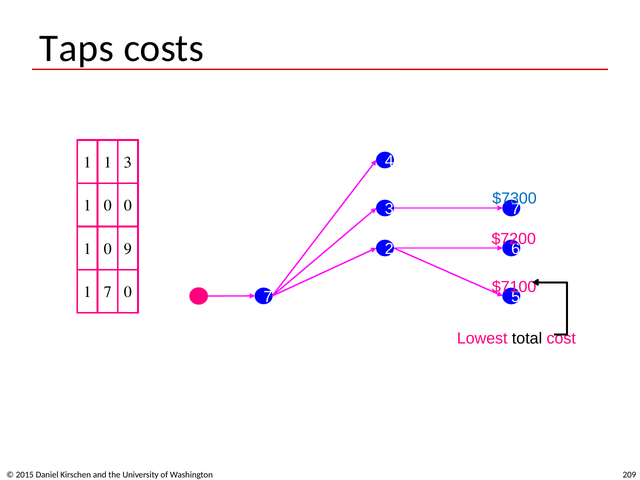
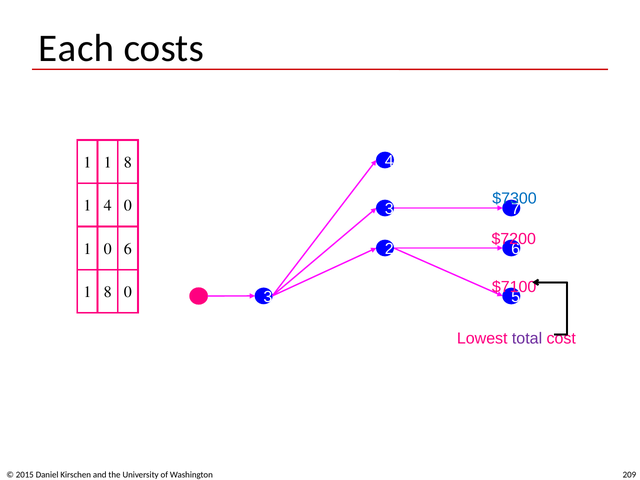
Taps: Taps -> Each (76, 48)
1 1 3: 3 -> 8 (128, 163)
0: 0 -> 4 (108, 206)
0 9: 9 -> 6 (128, 249)
7: 7 -> 8 (108, 292)
0 7: 7 -> 3 (268, 297)
total colour: black -> purple (527, 339)
